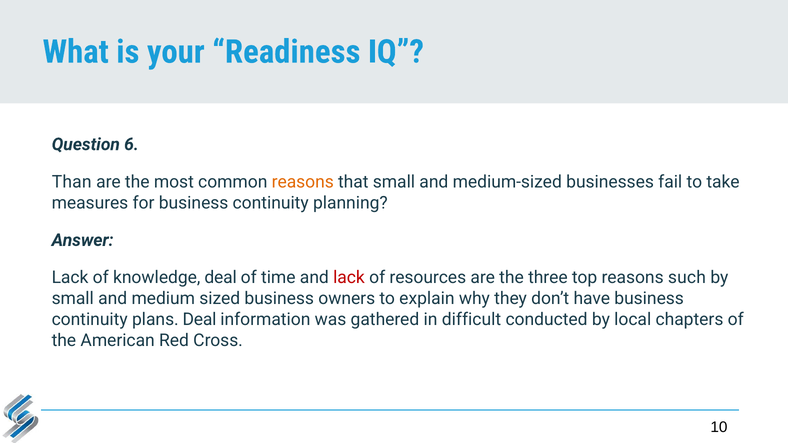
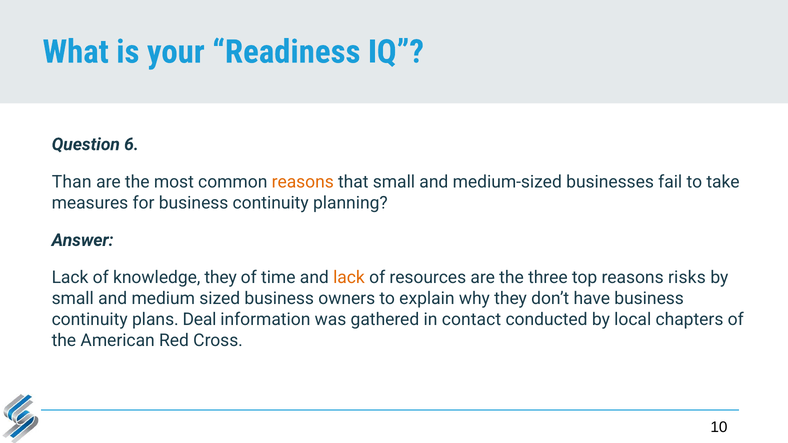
knowledge deal: deal -> they (221, 278)
lack colour: red -> orange (349, 278)
such: such -> risks (687, 278)
difficult: difficult -> contact (471, 320)
